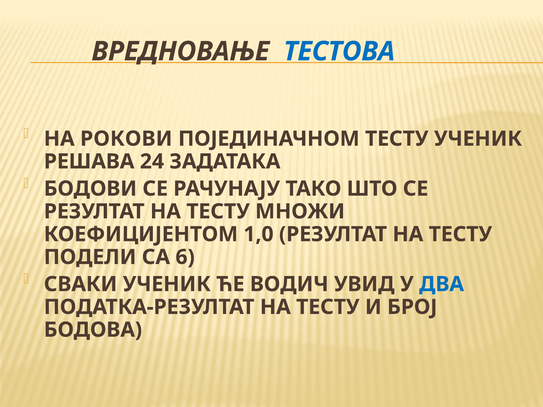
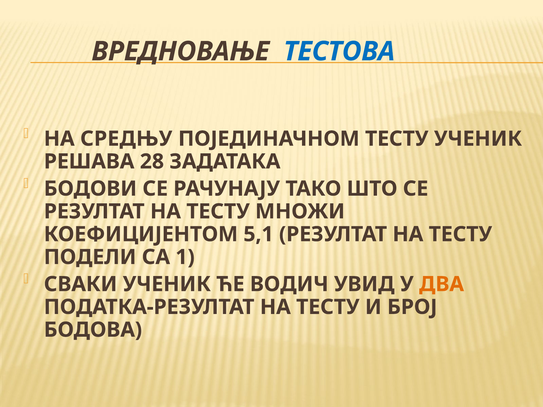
РОКОВИ: РОКОВИ -> СРЕДЊУ (126, 139)
24: 24 -> 28 (152, 162)
1,0: 1,0 -> 5,1 (258, 234)
6: 6 -> 1 (185, 257)
ДВА colour: blue -> orange (442, 284)
